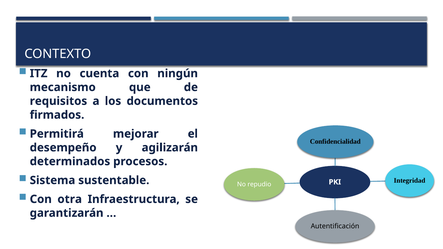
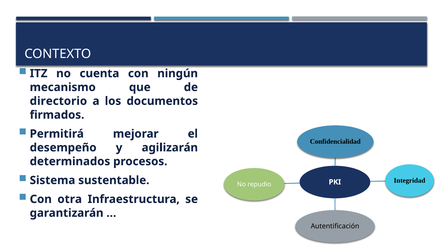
requisitos: requisitos -> directorio (58, 101)
